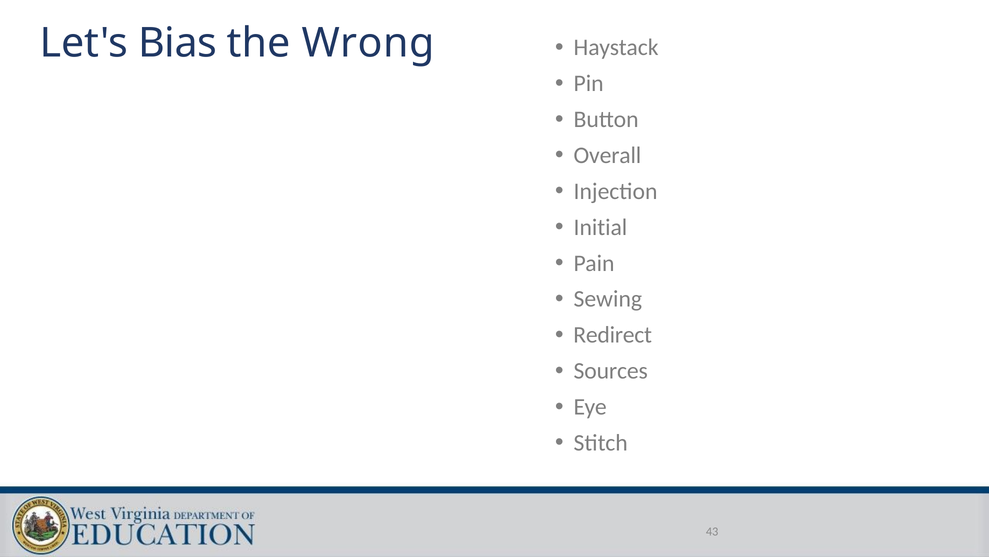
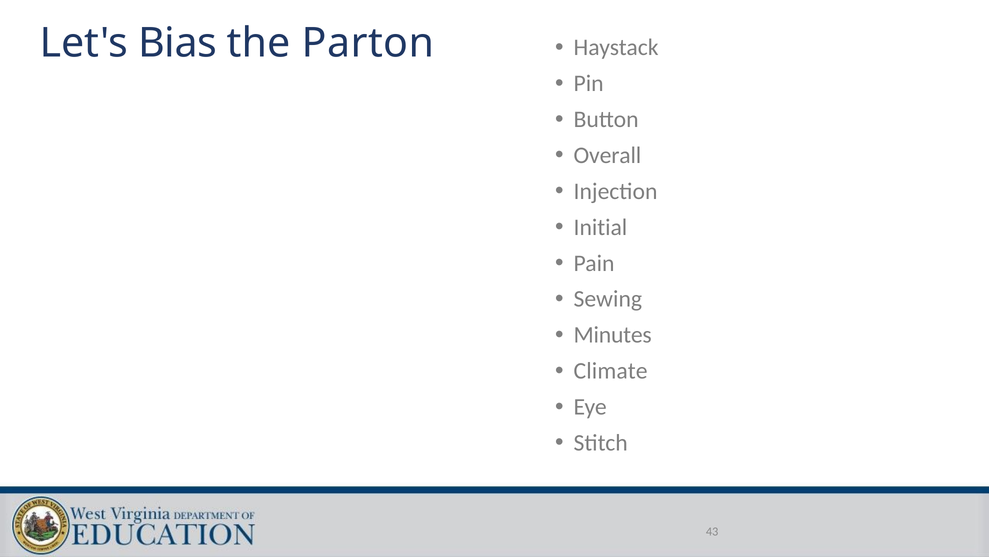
Wrong: Wrong -> Parton (368, 43)
Redirect: Redirect -> Minutes (613, 335)
Sources: Sources -> Climate (611, 371)
